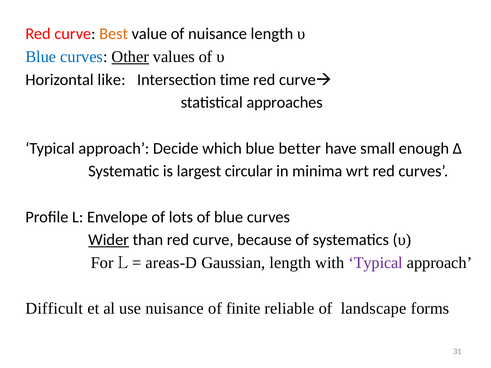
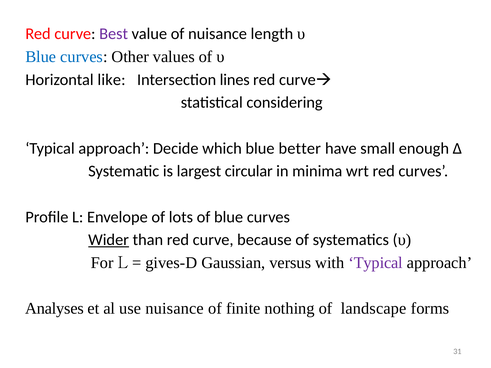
Best colour: orange -> purple (114, 34)
Other underline: present -> none (130, 57)
time: time -> lines (235, 80)
approaches: approaches -> considering (285, 103)
areas-D: areas-D -> gives-D (171, 263)
Gaussian length: length -> versus (290, 263)
Difficult: Difficult -> Analyses (54, 309)
reliable: reliable -> nothing (290, 309)
